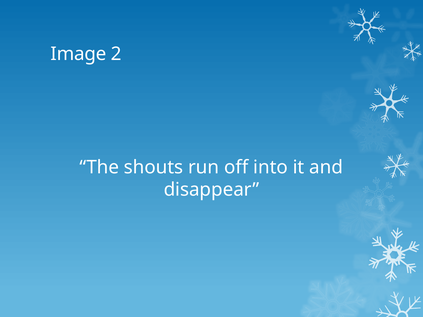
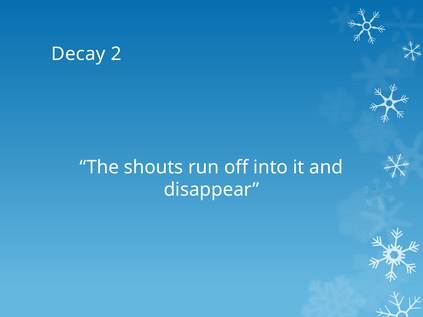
Image: Image -> Decay (78, 54)
